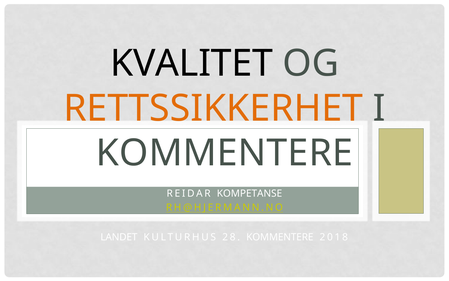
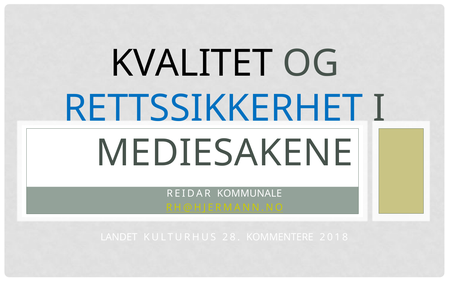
RETTSSIKKERHET colour: orange -> blue (213, 108)
KOMMENTERE: KOMMENTERE -> MEDIESAKENE (224, 153)
KOMPETANSE: KOMPETANSE -> KOMMUNALE (249, 193)
